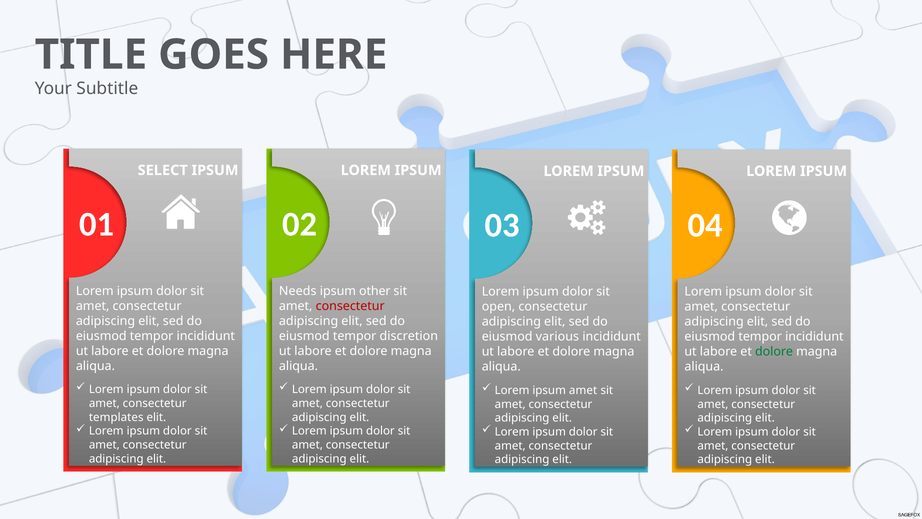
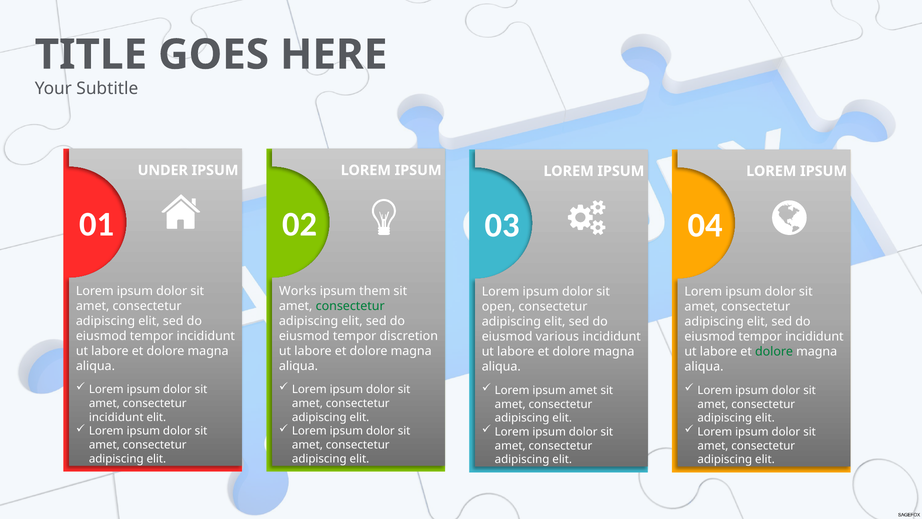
SELECT: SELECT -> UNDER (163, 170)
Needs: Needs -> Works (298, 291)
other: other -> them (375, 291)
consectetur colour: red -> green (350, 306)
templates: templates -> incididunt (116, 417)
